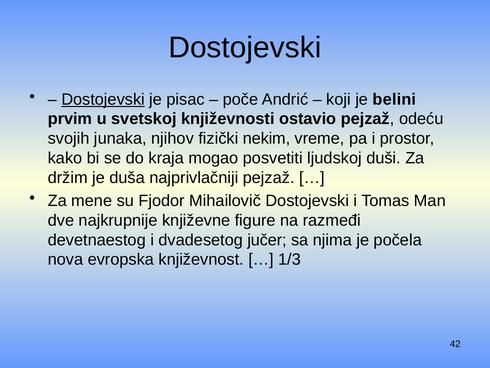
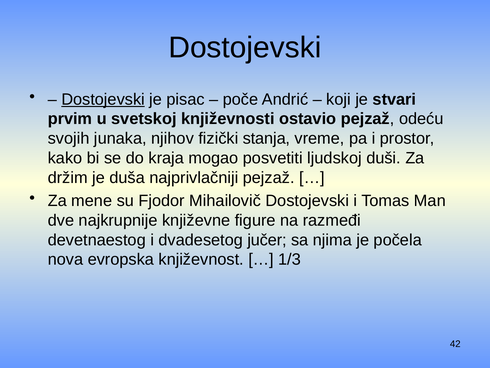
belini: belini -> stvari (394, 99)
nekim: nekim -> stanja (267, 138)
